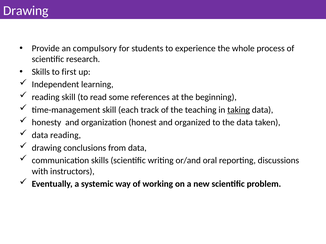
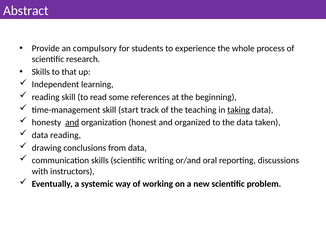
Drawing: Drawing -> Abstract (26, 11)
first: first -> that (69, 72)
each: each -> start (128, 110)
and underline: none -> present (72, 123)
